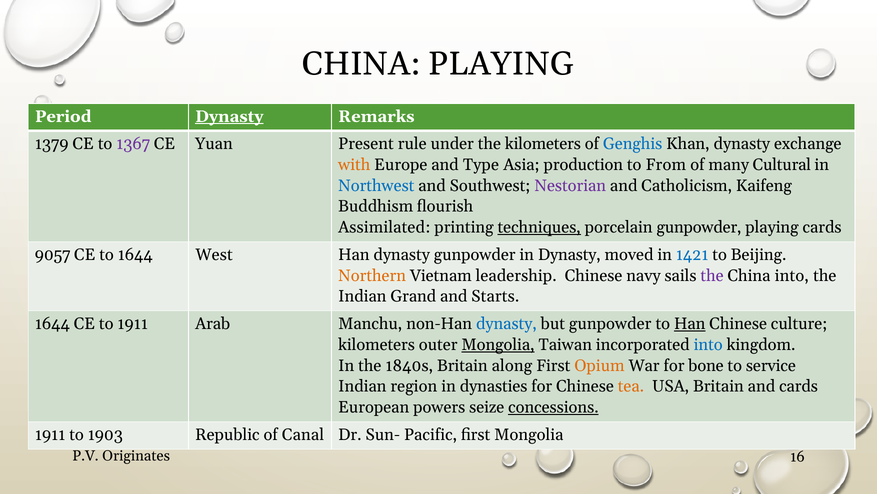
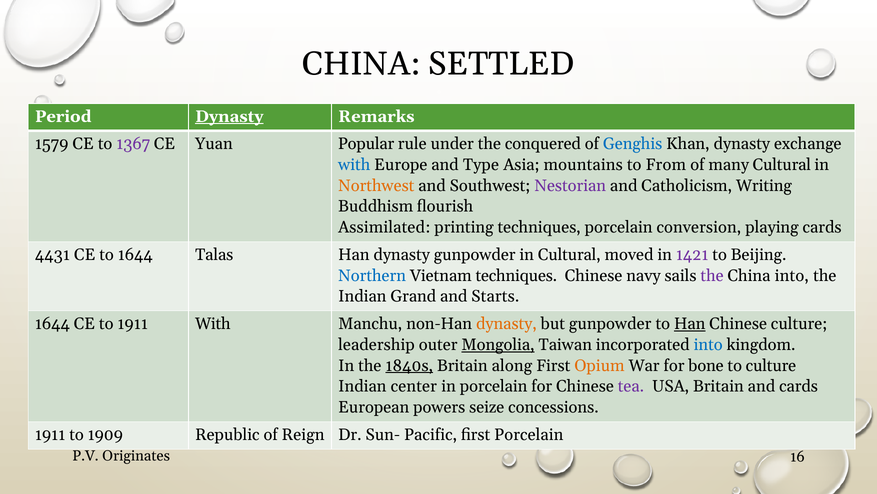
CHINA PLAYING: PLAYING -> SETTLED (501, 64)
1379: 1379 -> 1579 (52, 144)
Present: Present -> Popular (366, 144)
the kilometers: kilometers -> conquered (543, 144)
with colour: orange -> blue (354, 165)
production: production -> mountains (583, 165)
Northwest colour: blue -> orange (376, 185)
Kaifeng: Kaifeng -> Writing (764, 185)
techniques underline: present -> none (539, 227)
porcelain gunpowder: gunpowder -> conversion (699, 227)
9057: 9057 -> 4431 (52, 254)
West: West -> Talas (214, 254)
in Dynasty: Dynasty -> Cultural (569, 254)
1421 colour: blue -> purple (692, 254)
Northern colour: orange -> blue (372, 275)
Vietnam leadership: leadership -> techniques (516, 275)
1911 Arab: Arab -> With (213, 323)
dynasty colour: blue -> orange (506, 323)
kilometers: kilometers -> leadership (377, 344)
1840s underline: none -> present (409, 365)
to service: service -> culture (771, 365)
region: region -> center (414, 386)
in dynasties: dynasties -> porcelain (494, 386)
tea colour: orange -> purple (631, 386)
concessions underline: present -> none (553, 407)
1903: 1903 -> 1909 (105, 434)
Canal: Canal -> Reign (303, 434)
first Mongolia: Mongolia -> Porcelain (529, 434)
